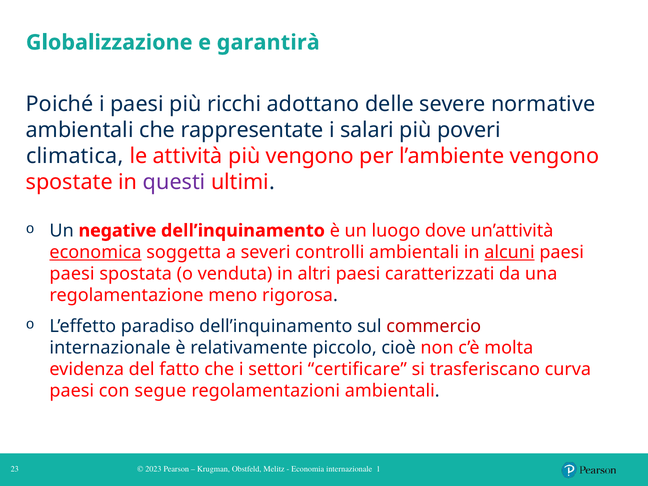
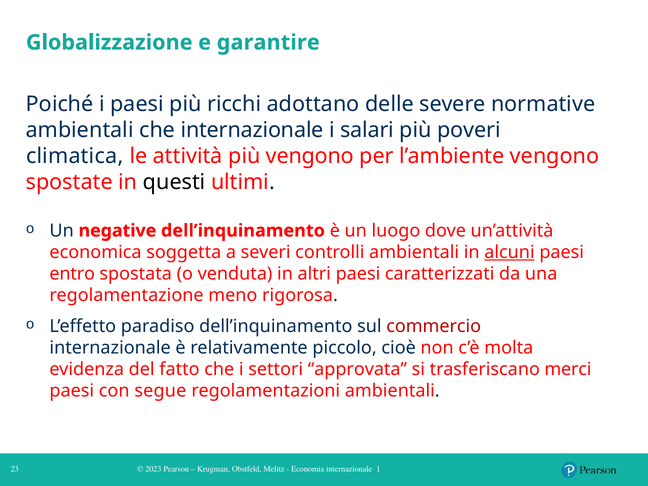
garantirà: garantirà -> garantire (268, 42)
che rappresentate: rappresentate -> internazionale (252, 130)
questi colour: purple -> black (174, 182)
economica underline: present -> none (96, 252)
paesi: paesi -> entro (72, 274)
certificare: certificare -> approvata (357, 369)
curva: curva -> merci (568, 369)
